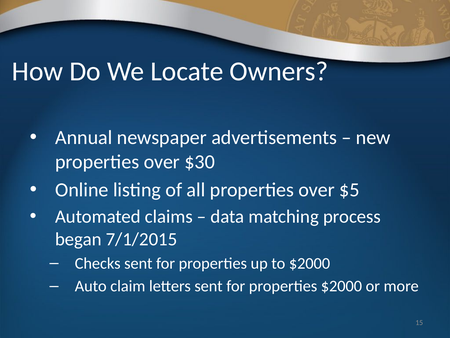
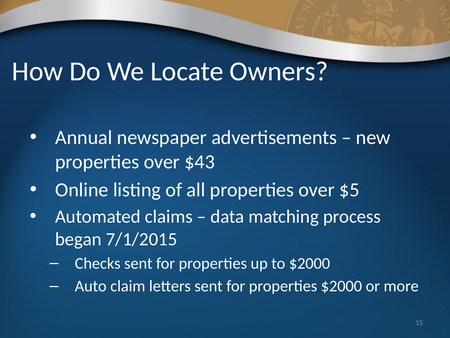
$30: $30 -> $43 (200, 162)
